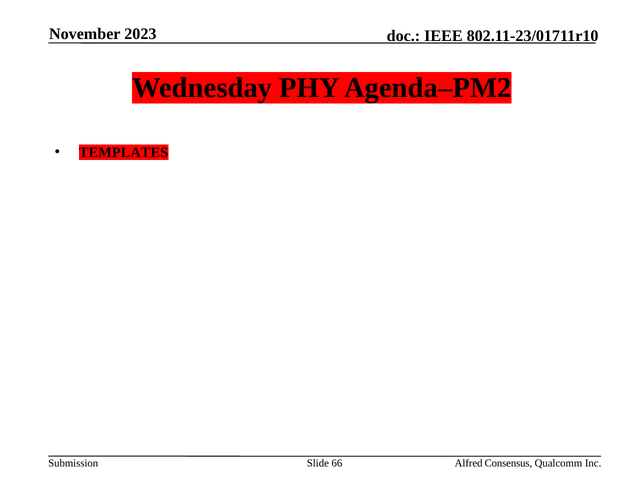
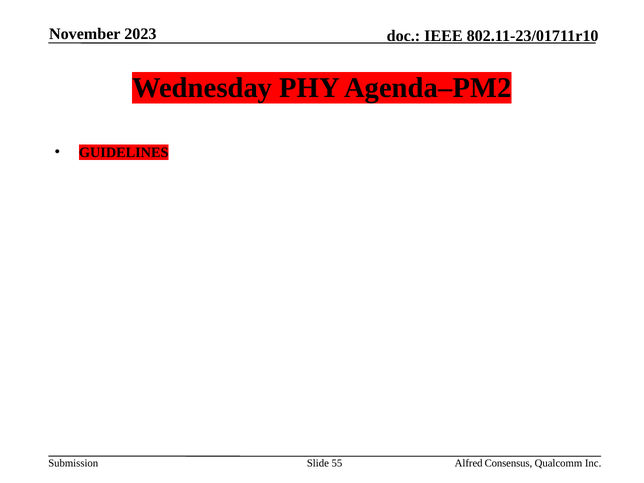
TEMPLATES: TEMPLATES -> GUIDELINES (124, 152)
66: 66 -> 55 (337, 463)
